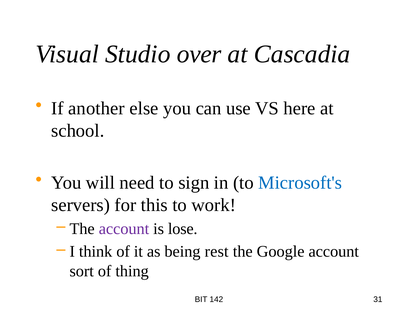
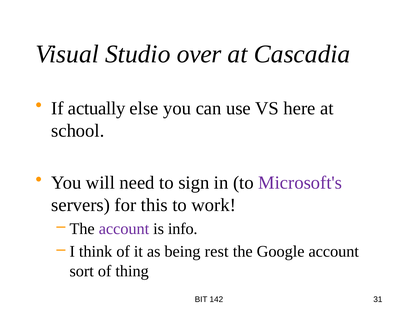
another: another -> actually (97, 109)
Microsoft's colour: blue -> purple (300, 183)
lose: lose -> info (183, 229)
